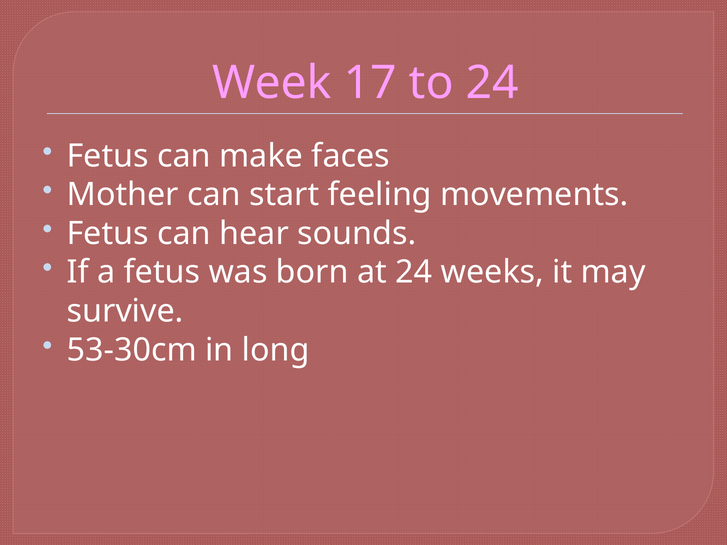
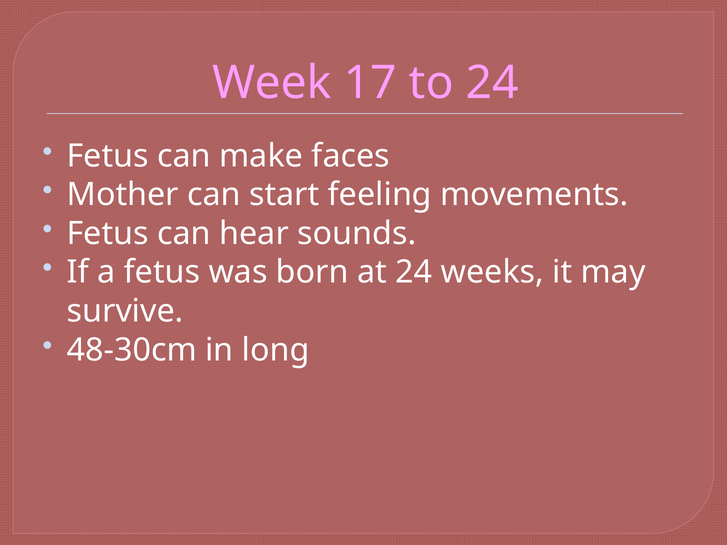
53-30cm: 53-30cm -> 48-30cm (132, 350)
